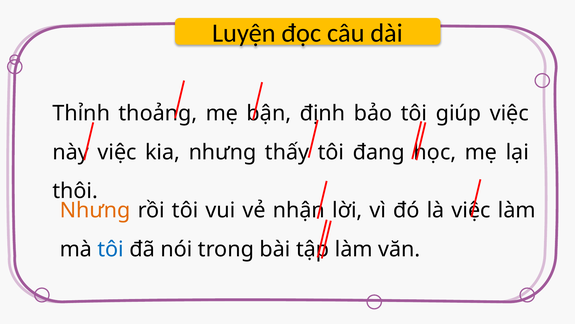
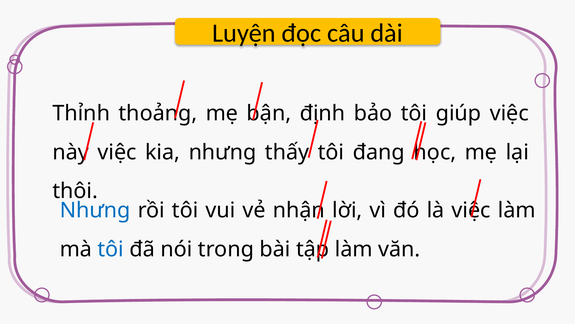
Nhưng colour: orange -> blue (95, 210)
